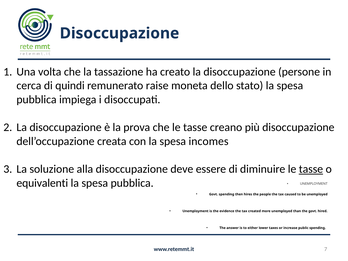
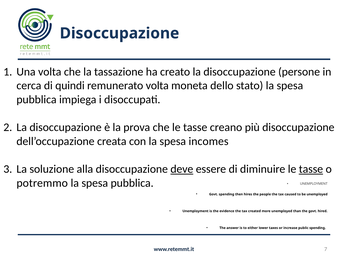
remunerato raise: raise -> volta (157, 86)
deve underline: none -> present (182, 169)
equivalenti: equivalenti -> potremmo (42, 183)
